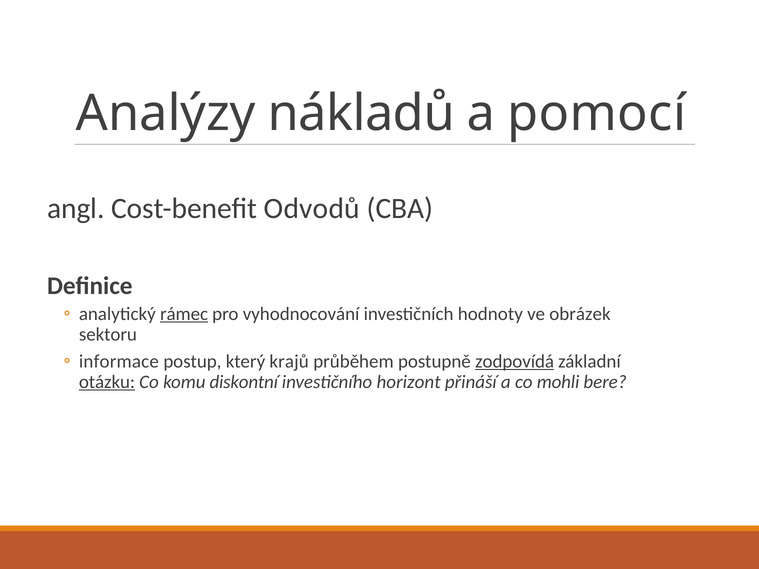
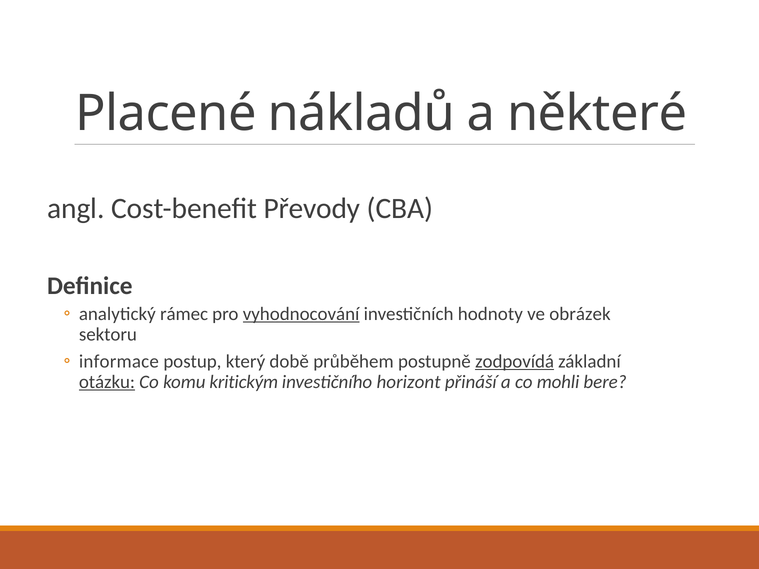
Analýzy: Analýzy -> Placené (166, 113)
pomocí: pomocí -> některé (597, 113)
Odvodů: Odvodů -> Převody (312, 209)
rámec underline: present -> none (184, 314)
vyhodnocování underline: none -> present (301, 314)
krajů: krajů -> době (289, 361)
diskontní: diskontní -> kritickým (244, 382)
